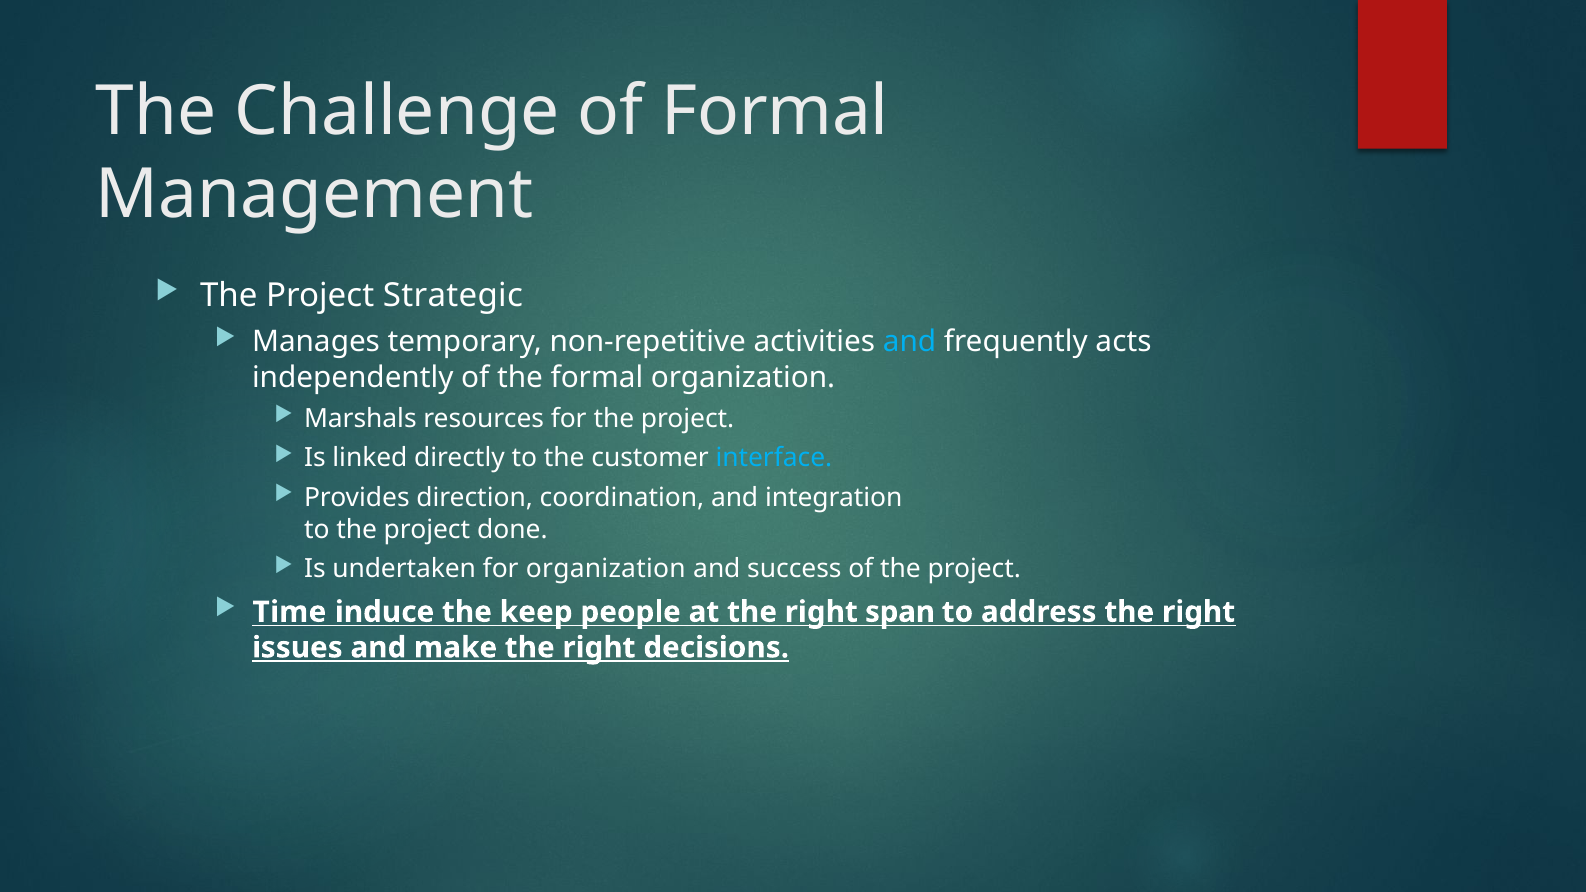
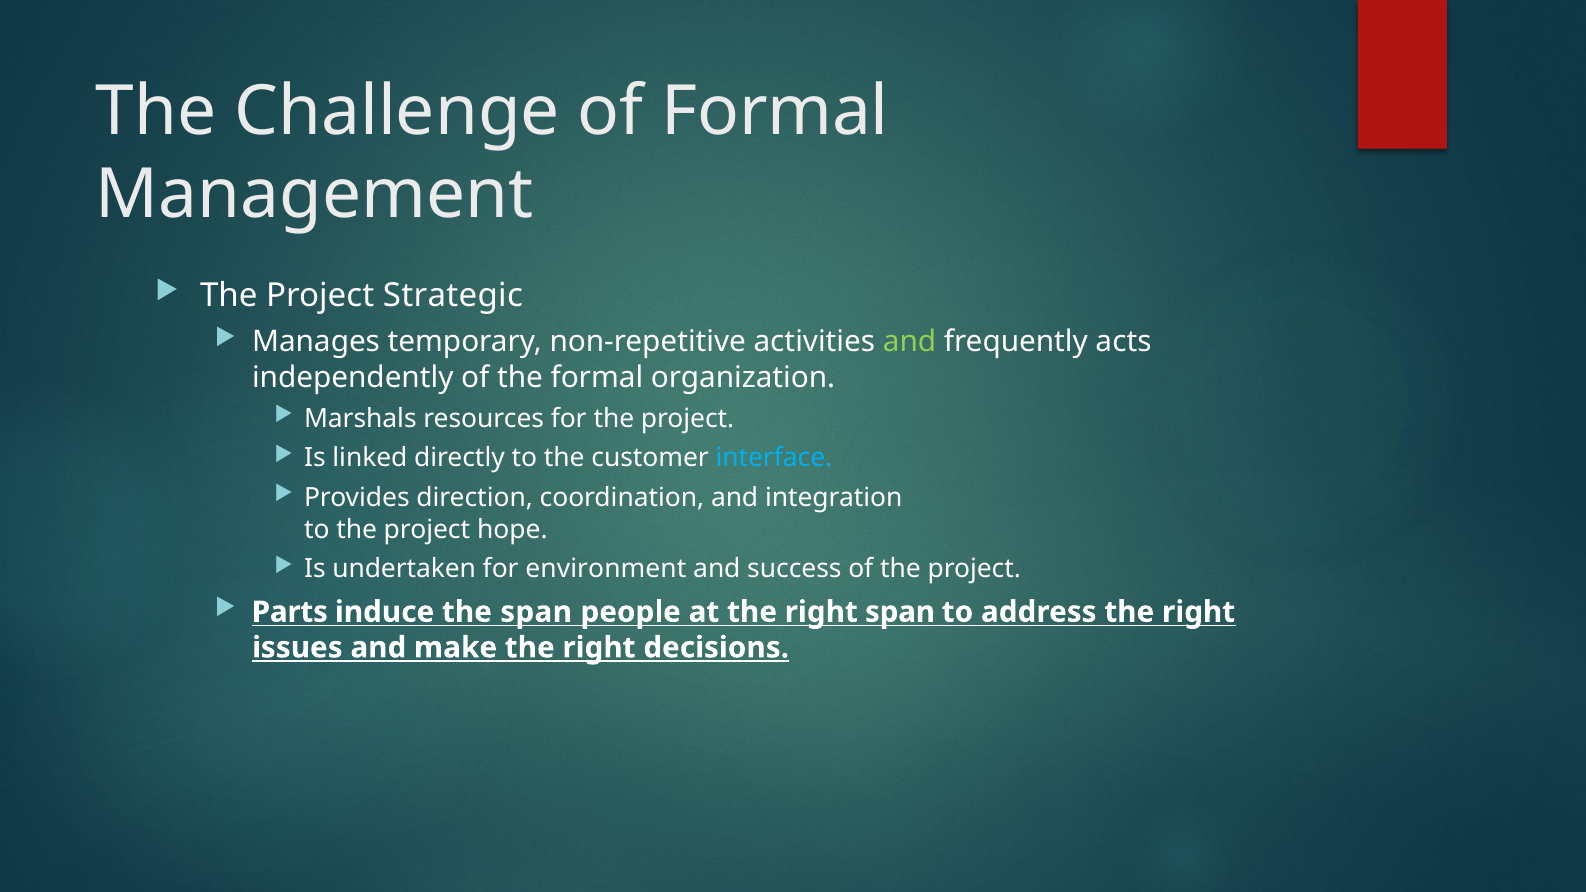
and colour: light blue -> light green (909, 342)
done: done -> hope (512, 530)
for organization: organization -> environment (606, 569)
Time: Time -> Parts (290, 612)
the keep: keep -> span (536, 612)
